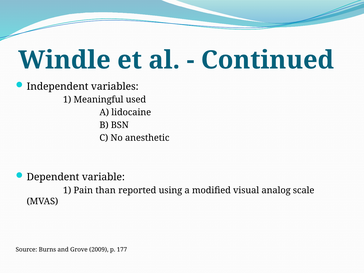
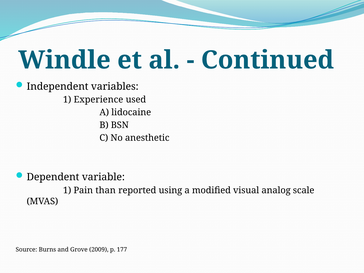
Meaningful: Meaningful -> Experience (98, 100)
